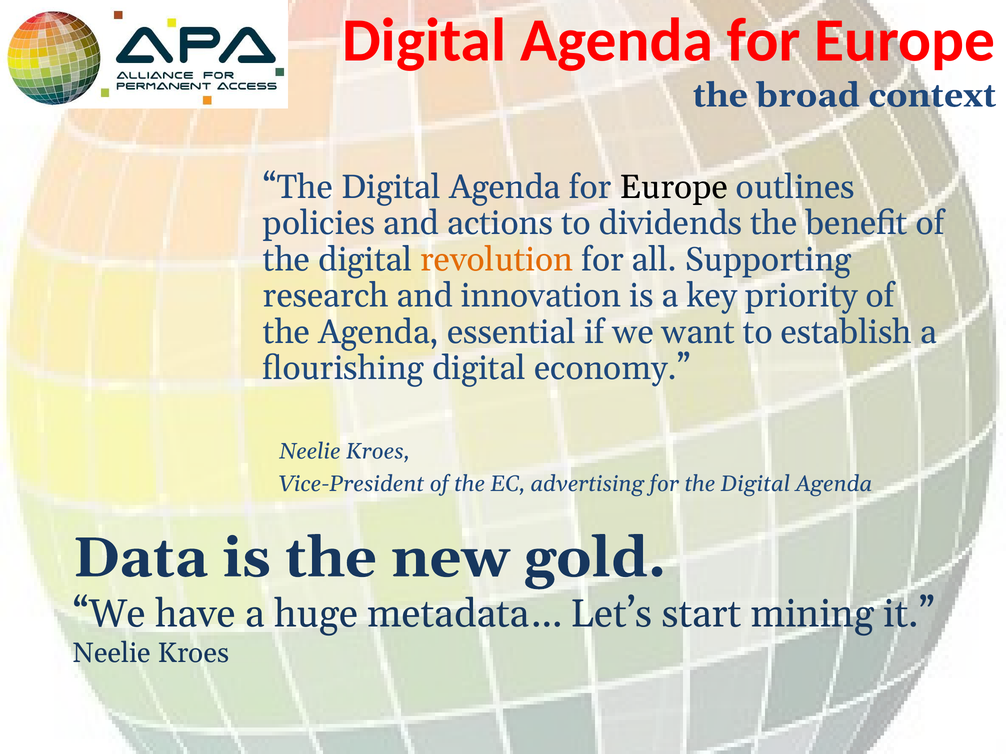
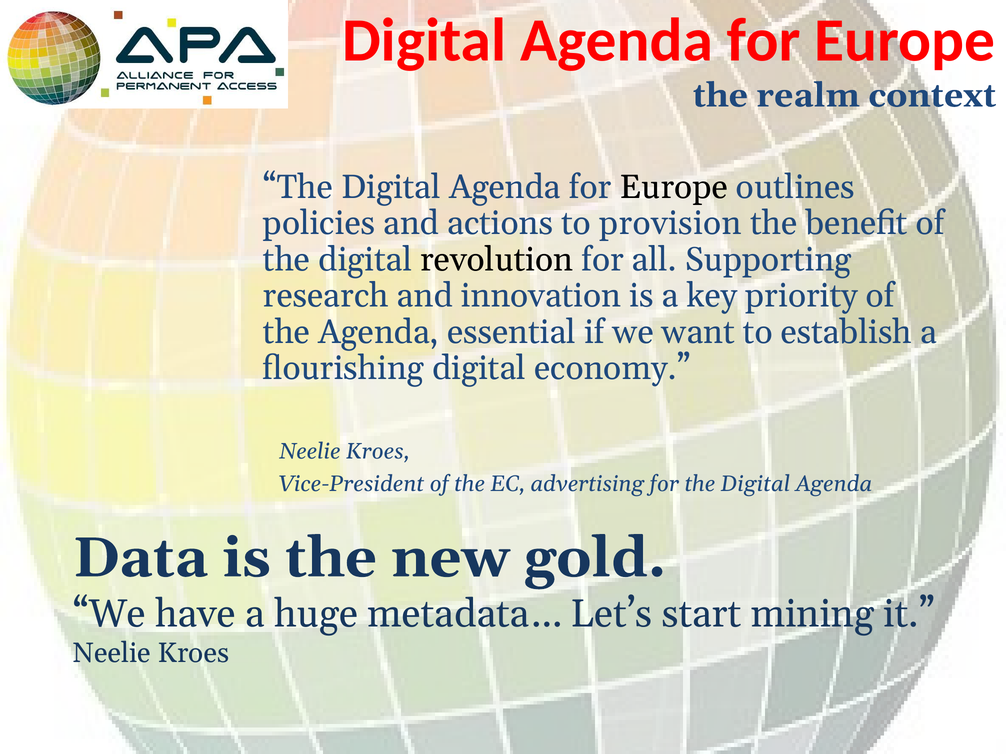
broad: broad -> realm (808, 95)
dividends: dividends -> provision (670, 224)
revolution colour: orange -> black (497, 260)
